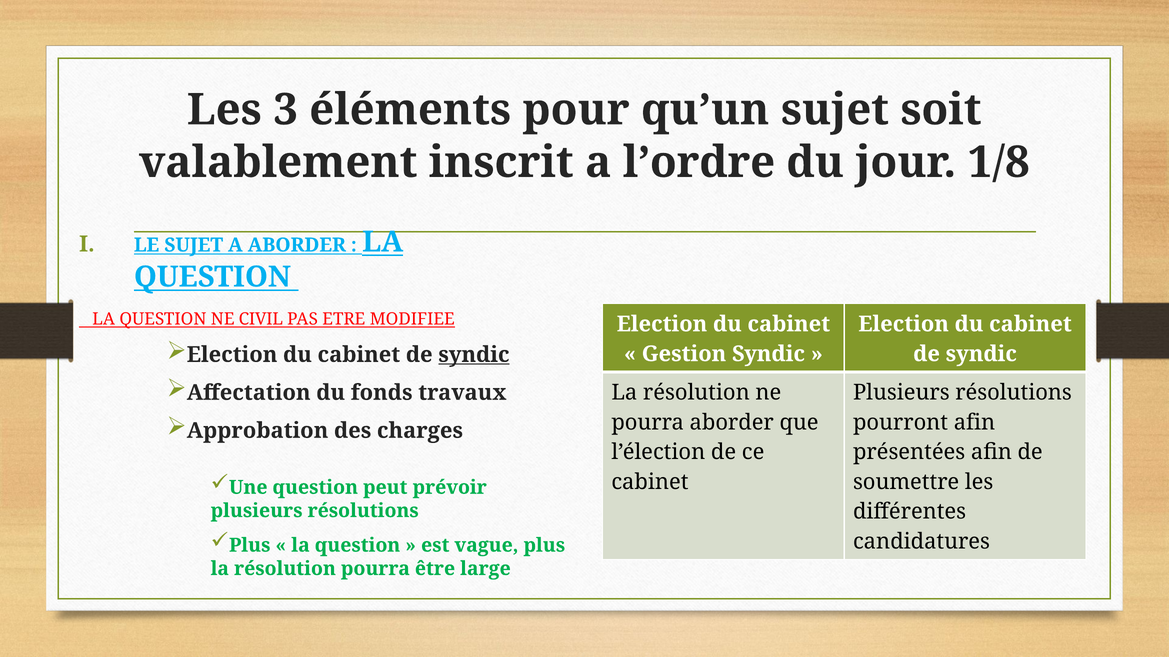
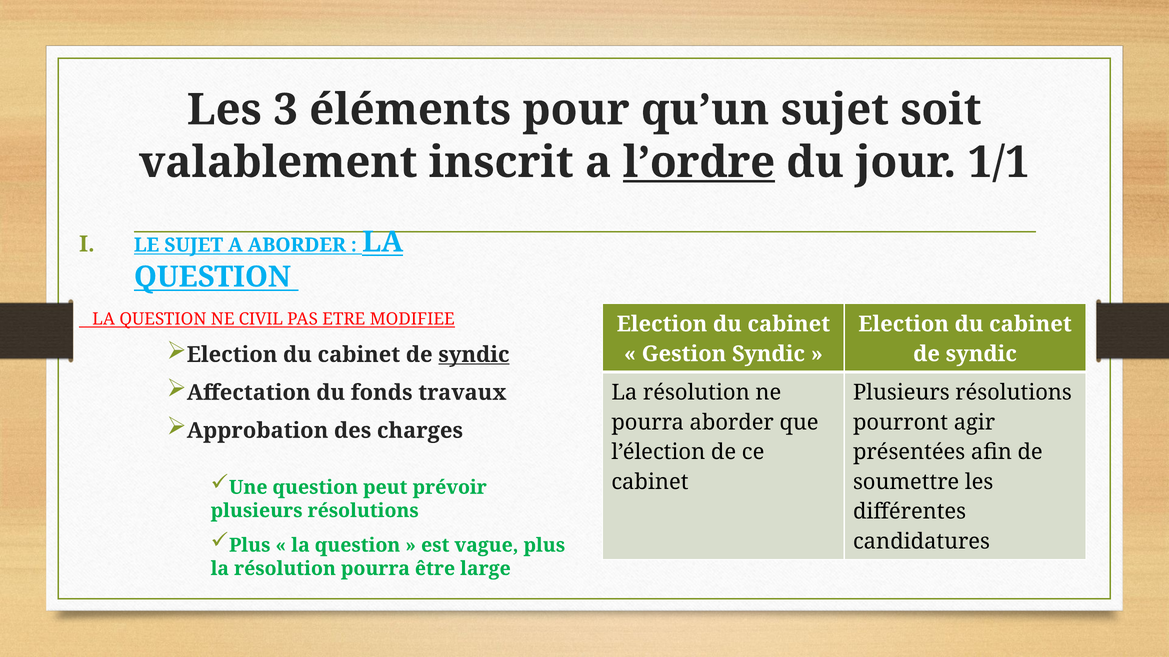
l’ordre underline: none -> present (699, 163)
1/8: 1/8 -> 1/1 (999, 163)
pourront afin: afin -> agir (974, 423)
